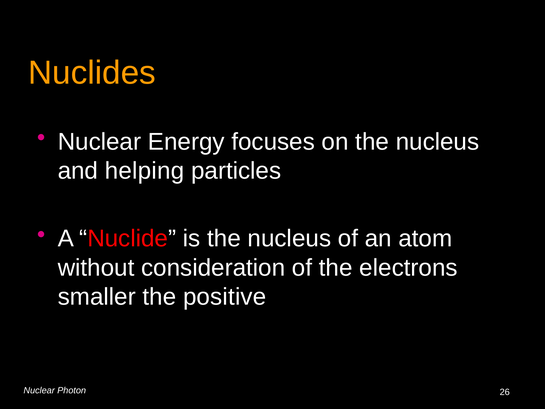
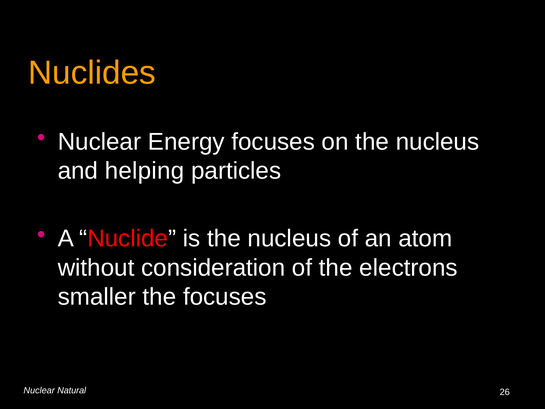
the positive: positive -> focuses (225, 297)
Photon: Photon -> Natural (72, 390)
